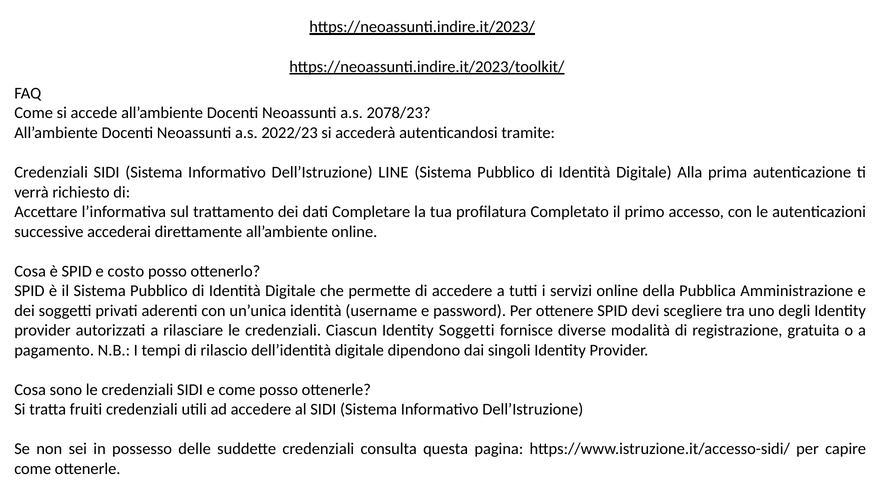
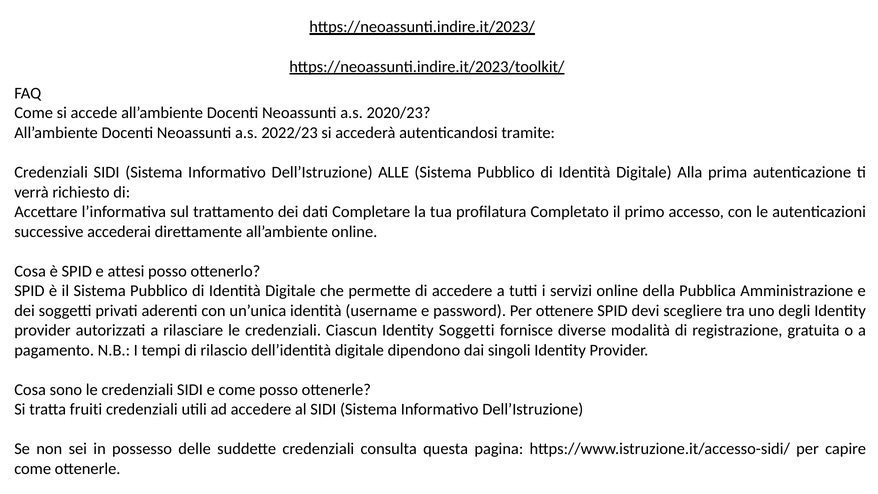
2078/23: 2078/23 -> 2020/23 (399, 113)
LINE: LINE -> ALLE (394, 172)
costo: costo -> attesi (126, 271)
